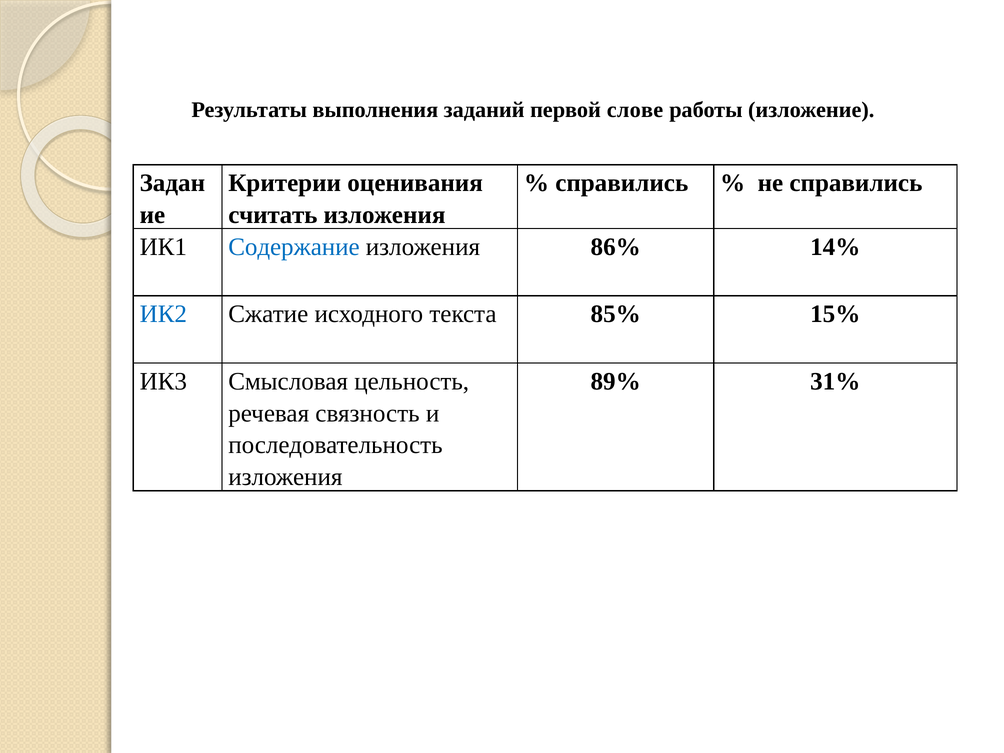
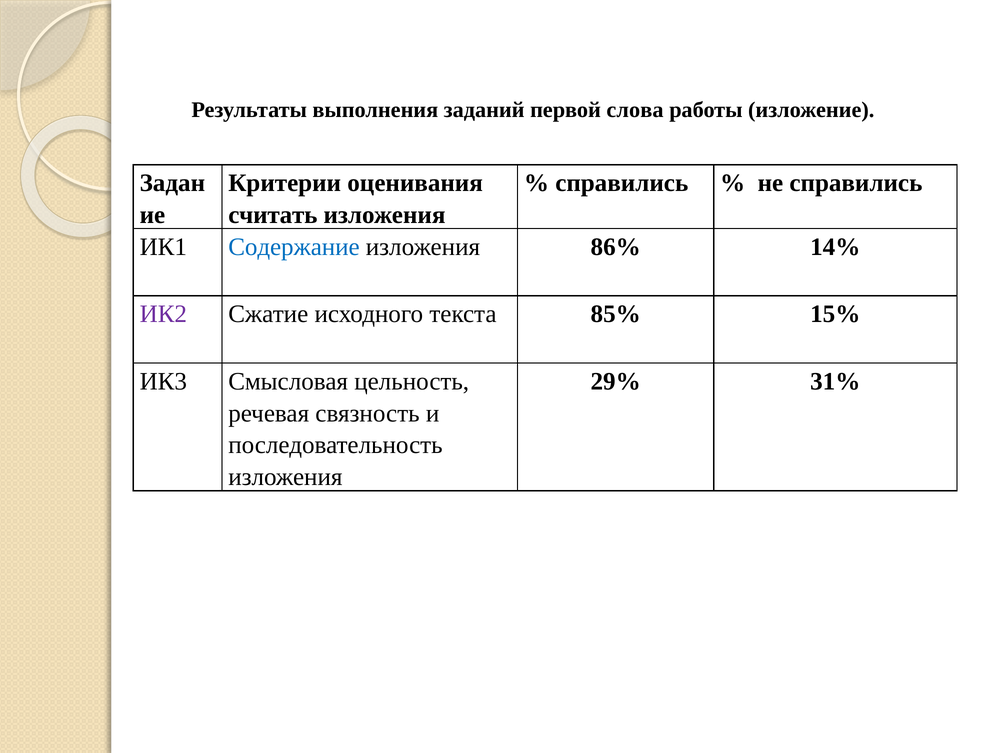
слове: слове -> слова (635, 110)
ИК2 colour: blue -> purple (163, 314)
89%: 89% -> 29% (616, 381)
